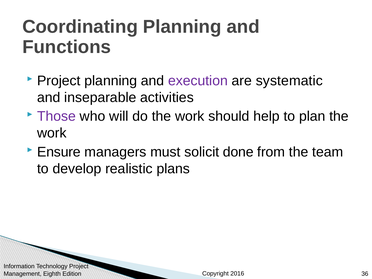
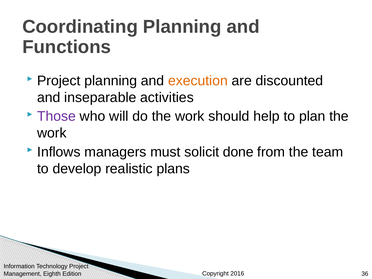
execution colour: purple -> orange (198, 81)
systematic: systematic -> discounted (289, 81)
Ensure: Ensure -> Inflows (59, 152)
